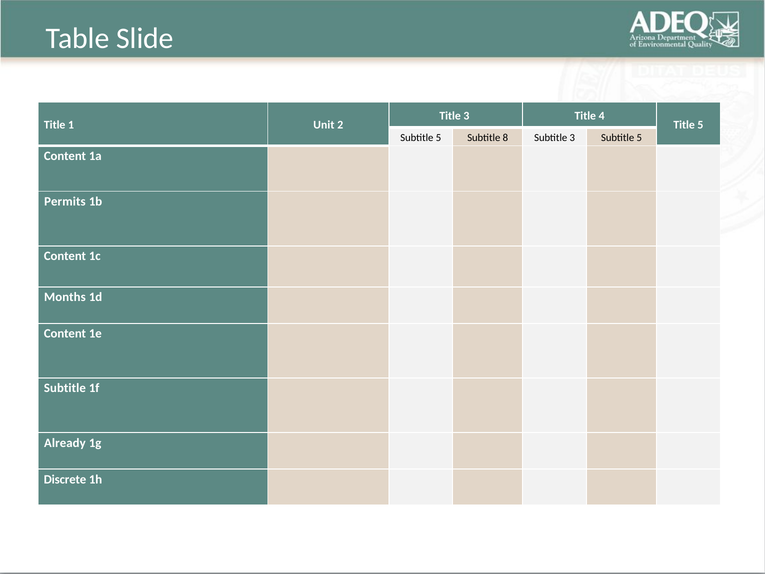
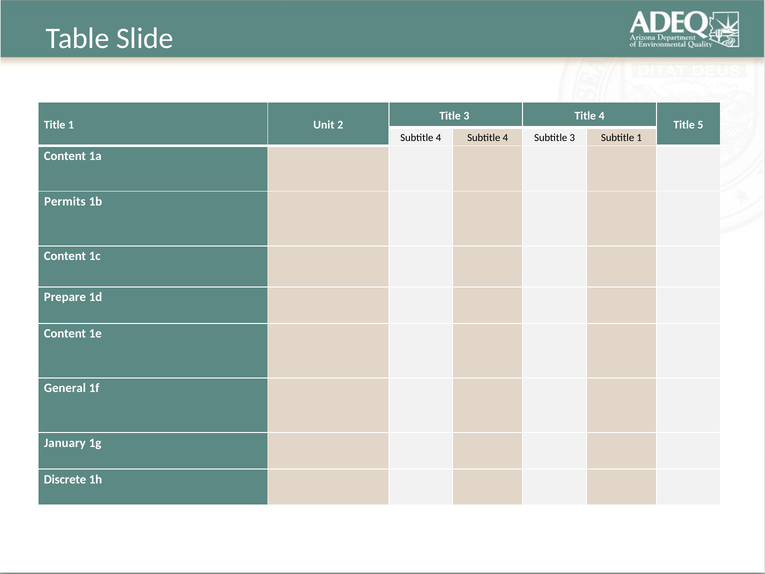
5: 5 -> 4 (438, 138)
8: 8 -> 4 (505, 138)
3 Subtitle 5: 5 -> 1 (639, 138)
Months: Months -> Prepare (65, 297)
Subtitle: Subtitle -> General (65, 388)
Already: Already -> January (65, 443)
